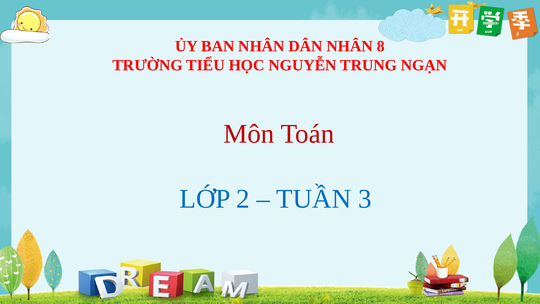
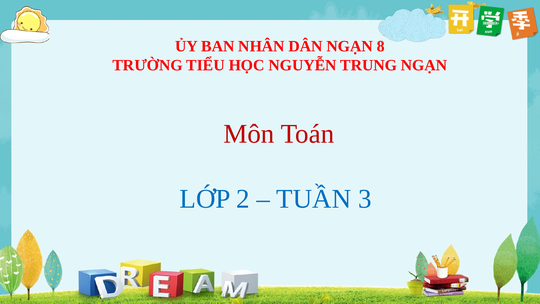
DÂN NHÂN: NHÂN -> NGẠN (350, 46)
